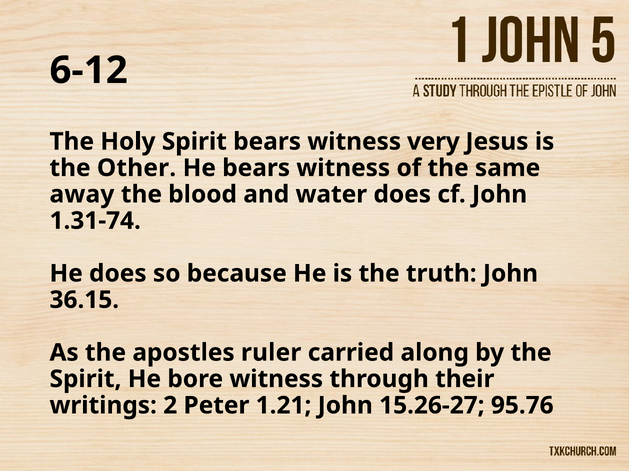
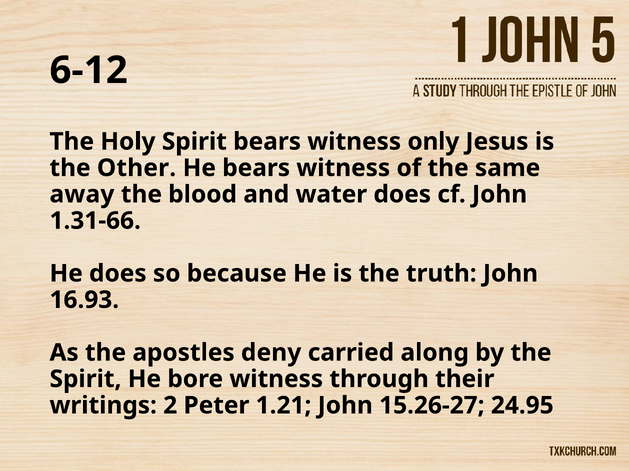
very: very -> only (433, 142)
1.31-74: 1.31-74 -> 1.31-66 (95, 221)
36.15: 36.15 -> 16.93 (84, 300)
ruler: ruler -> deny (271, 353)
95.76: 95.76 -> 24.95 (522, 406)
